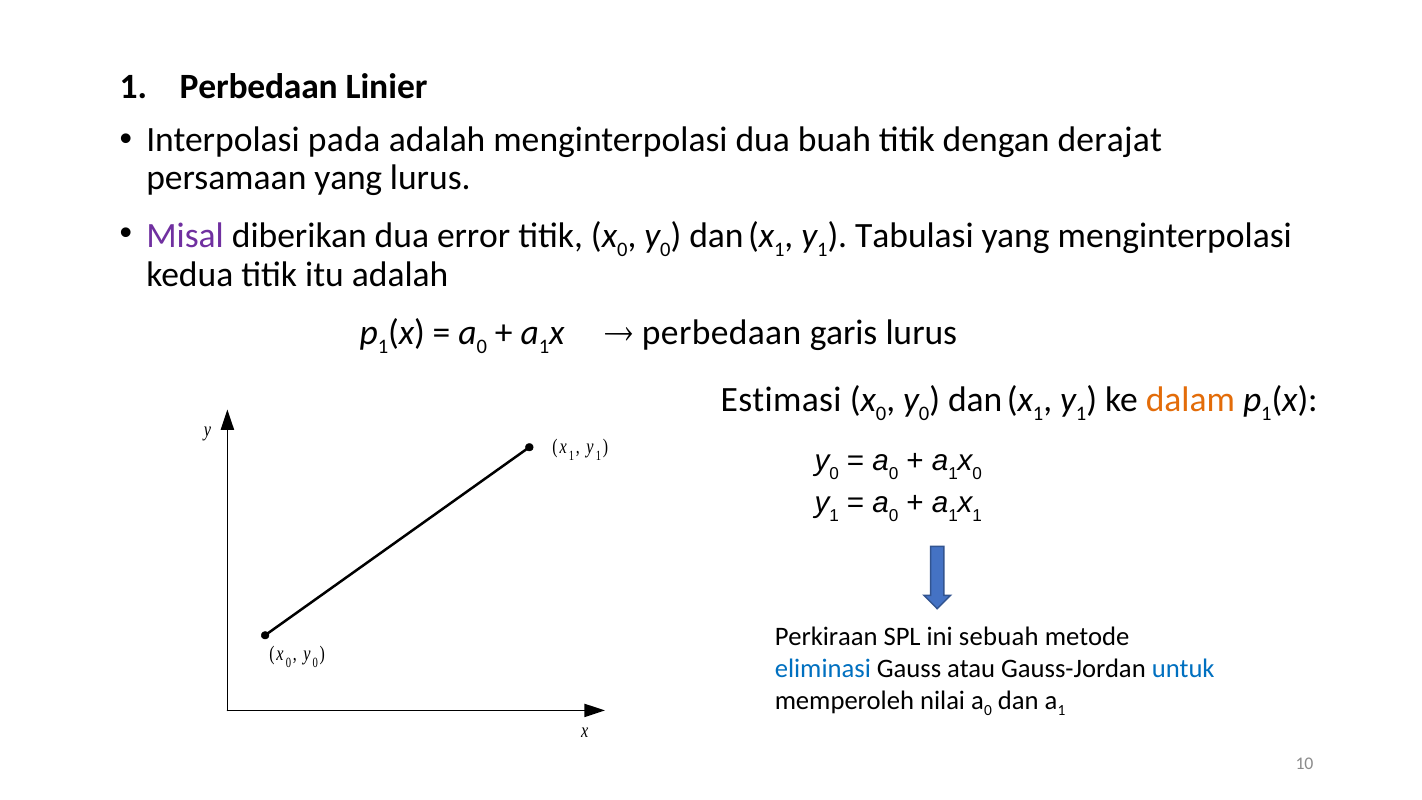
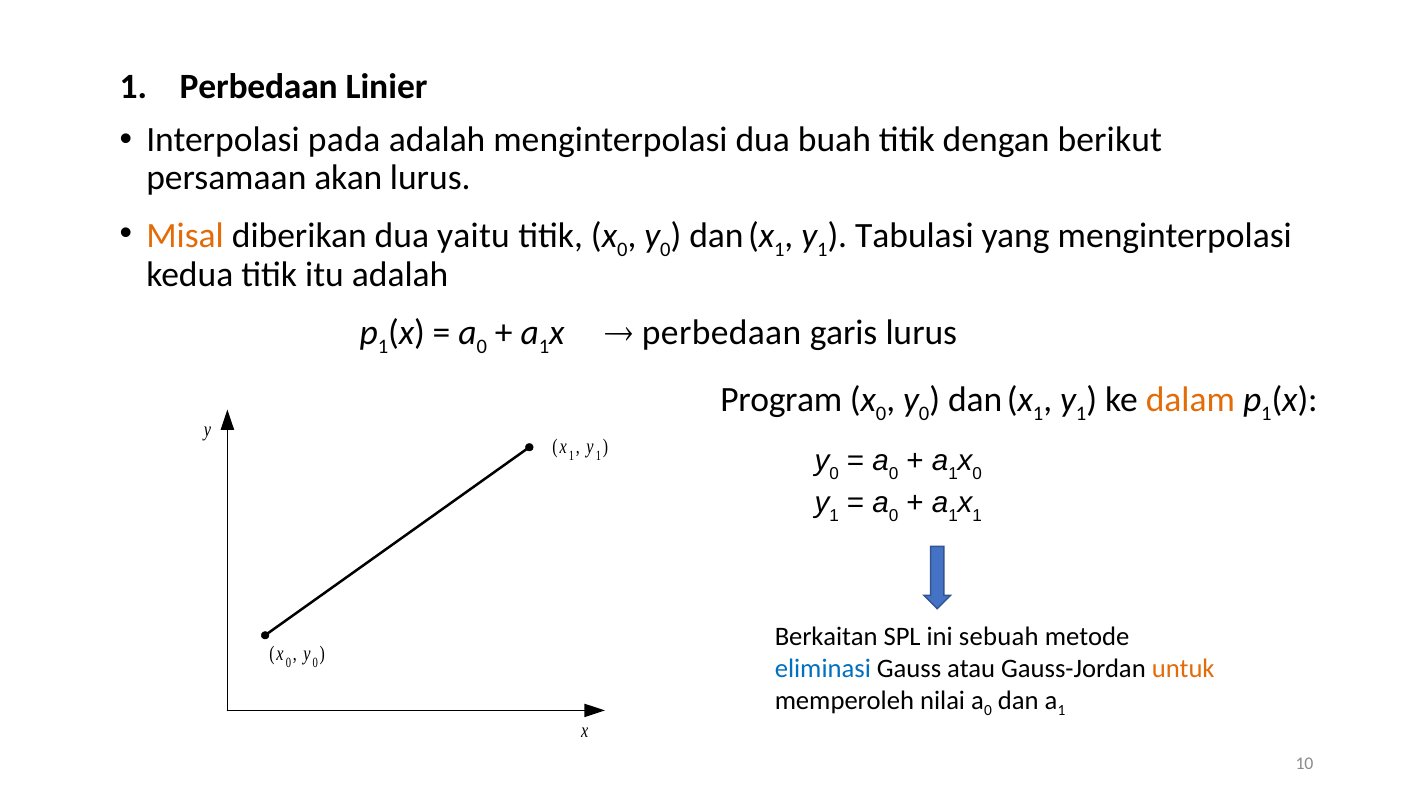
derajat: derajat -> berikut (1110, 140)
persamaan yang: yang -> akan (348, 178)
Misal colour: purple -> orange (185, 236)
error: error -> yaitu (473, 236)
Estimasi: Estimasi -> Program (781, 400)
Perkiraan: Perkiraan -> Berkaitan (826, 636)
untuk colour: blue -> orange (1183, 668)
